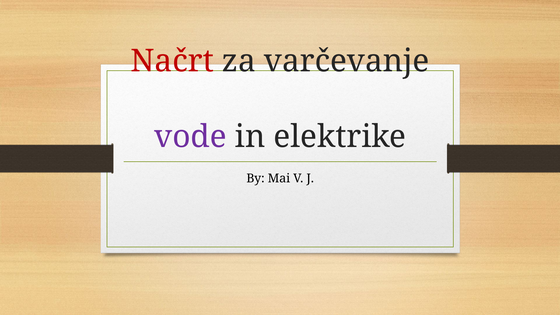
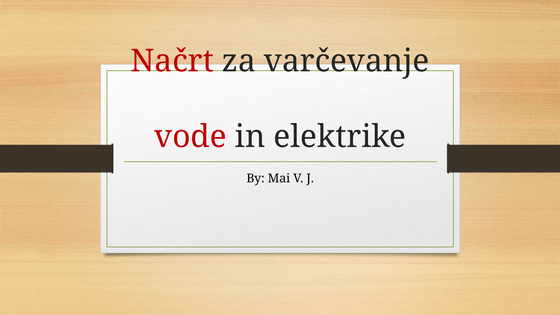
vode colour: purple -> red (191, 137)
